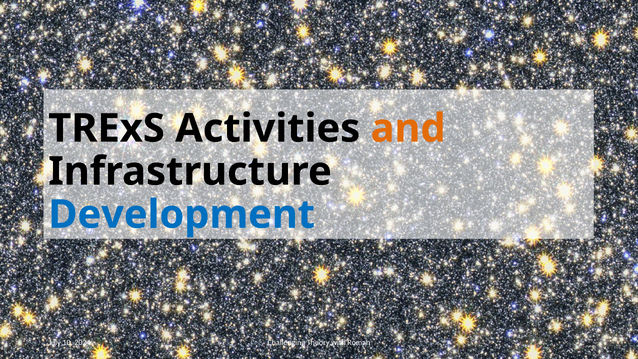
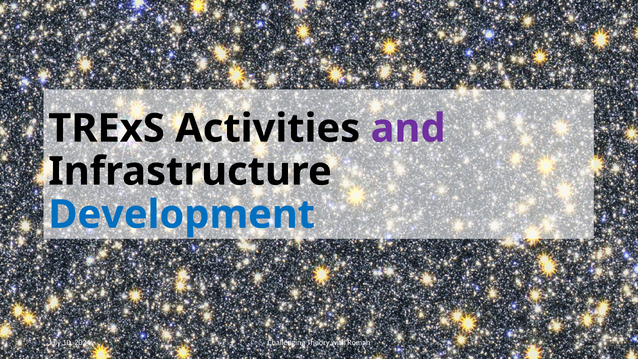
and colour: orange -> purple (408, 128)
